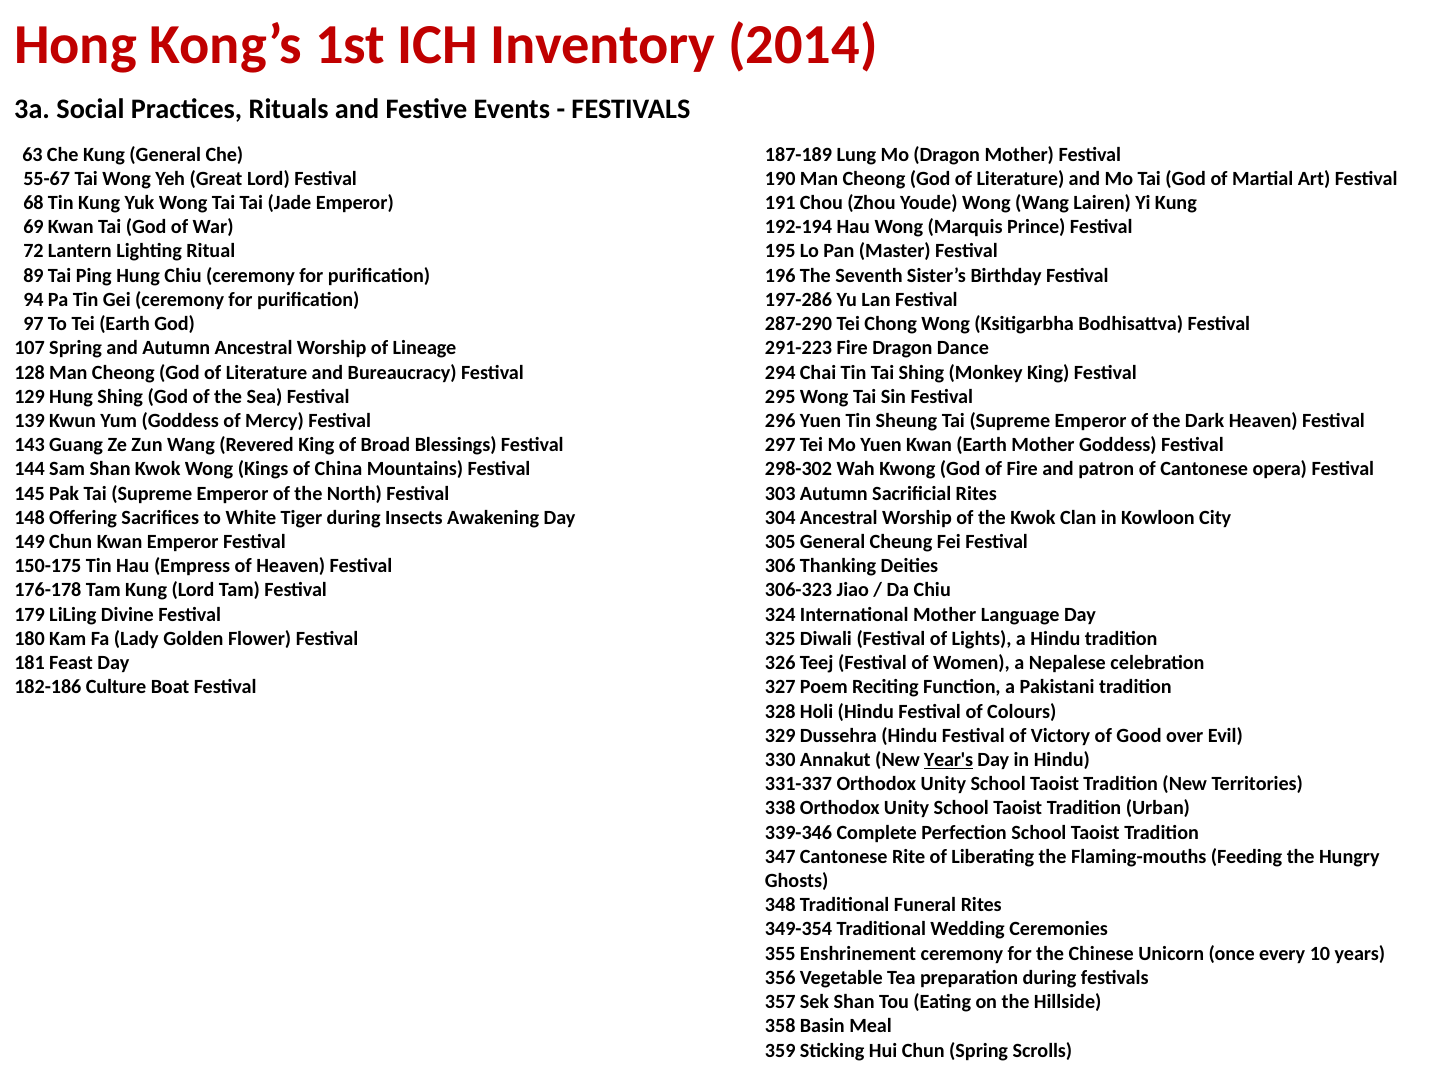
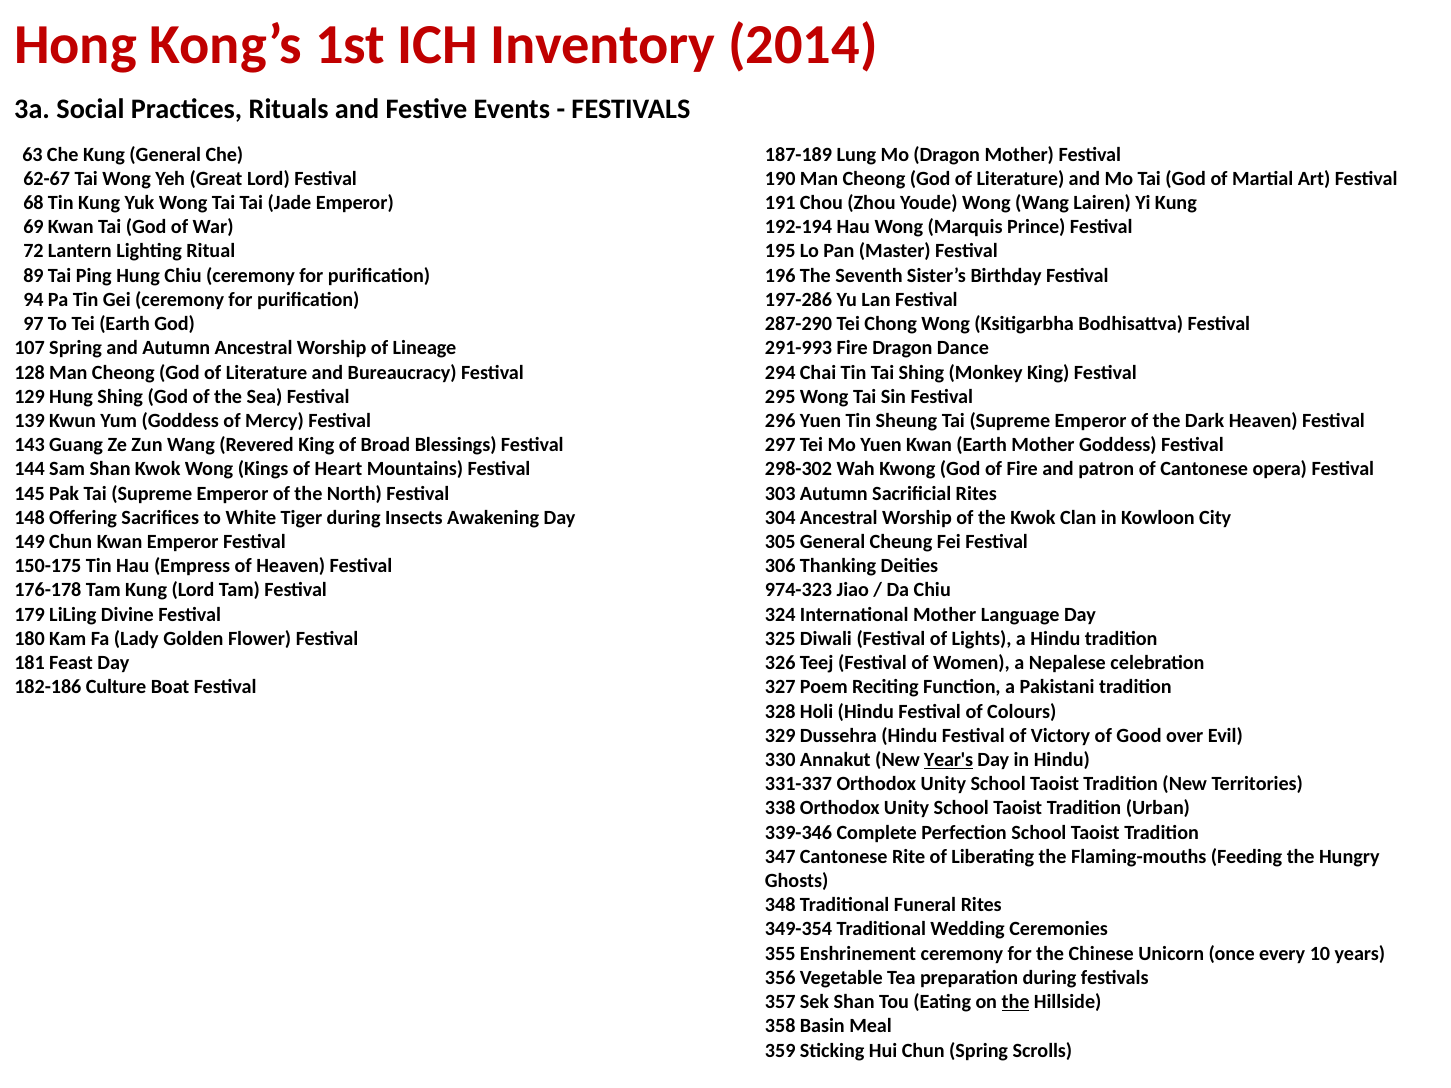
55-67: 55-67 -> 62-67 (47, 179)
291-223: 291-223 -> 291-993 (799, 348)
China: China -> Heart (338, 469)
306-323: 306-323 -> 974-323 (799, 590)
the underline: none -> present (1016, 1002)
